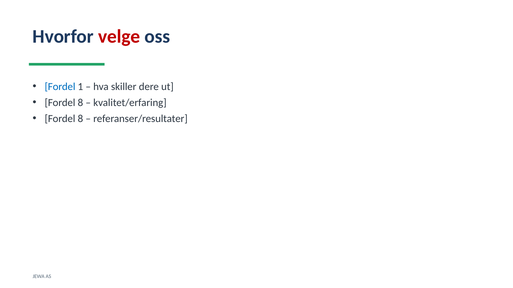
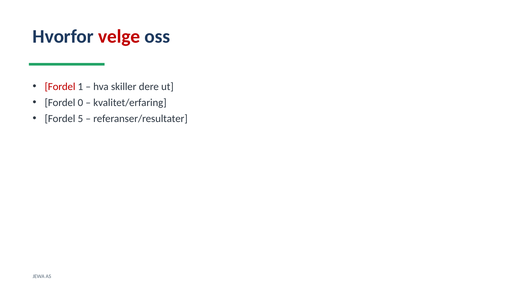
Fordel colour: blue -> red (60, 87)
8: 8 -> 0 (80, 103)
8: 8 -> 5 (80, 119)
